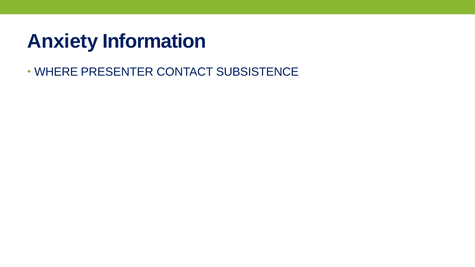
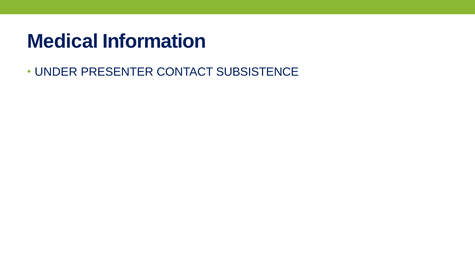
Anxiety: Anxiety -> Medical (63, 41)
WHERE: WHERE -> UNDER (56, 72)
